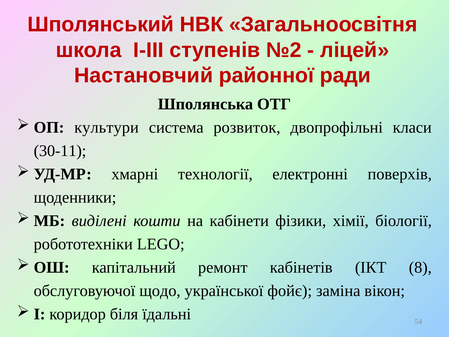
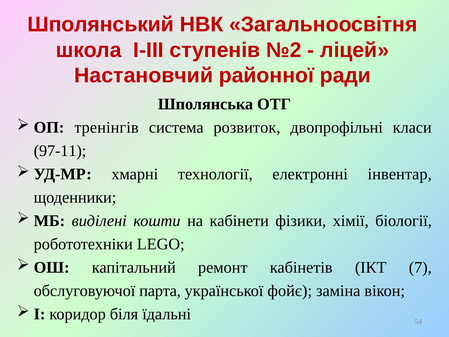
культури: культури -> тренінгів (107, 127)
30-11: 30-11 -> 97-11 (60, 151)
поверхів: поверхів -> інвентар (400, 174)
8: 8 -> 7 (420, 267)
щодо: щодо -> парта (160, 291)
